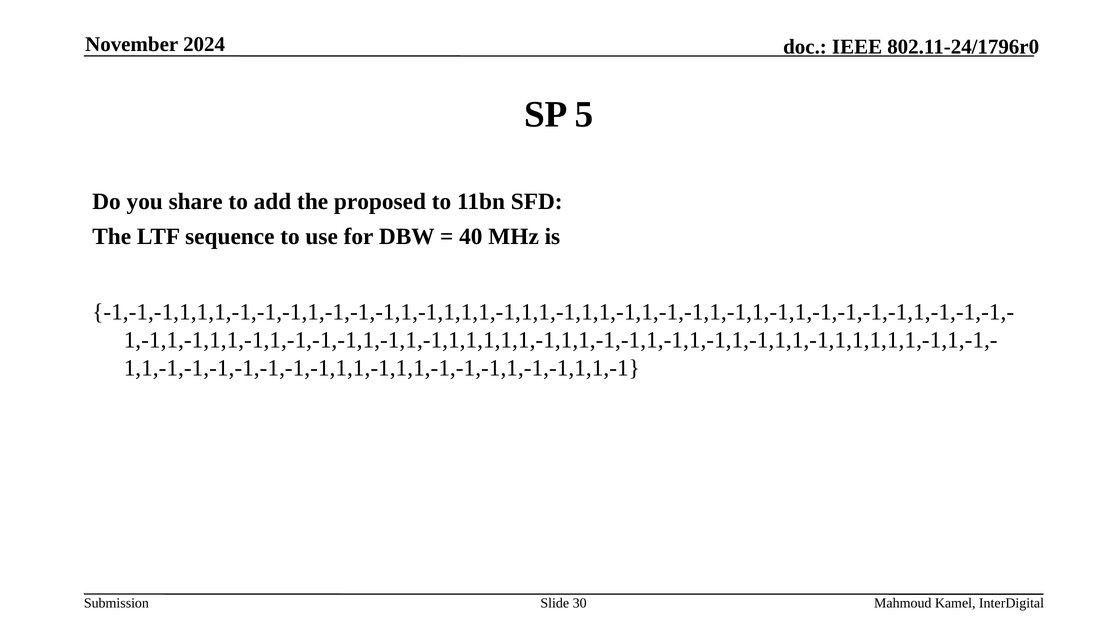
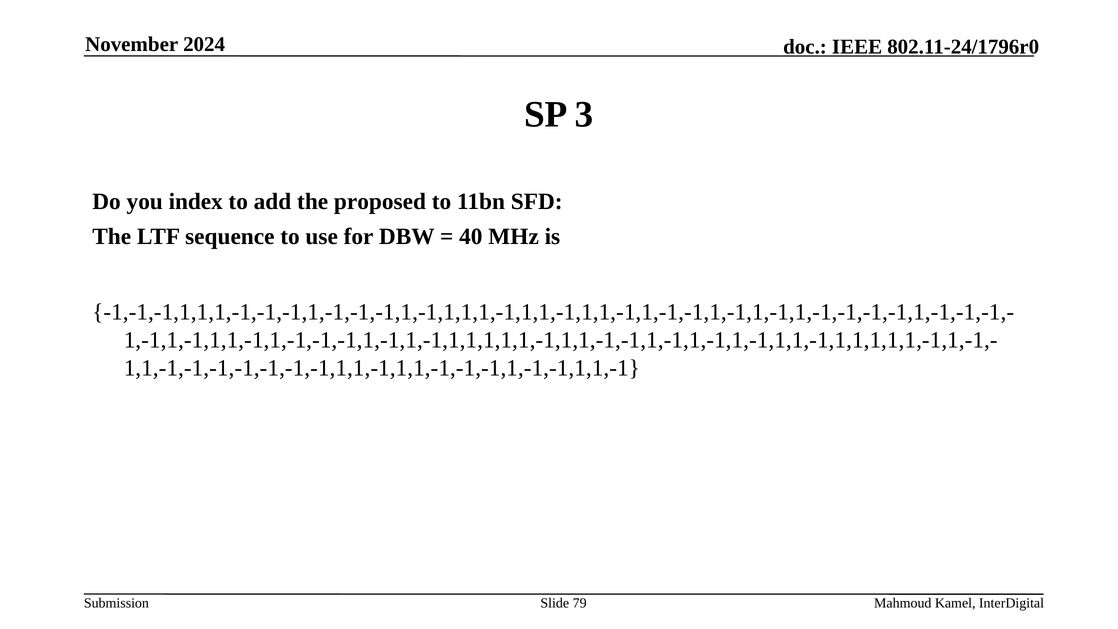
5: 5 -> 3 (584, 114)
share: share -> index (196, 202)
30: 30 -> 79 (580, 603)
